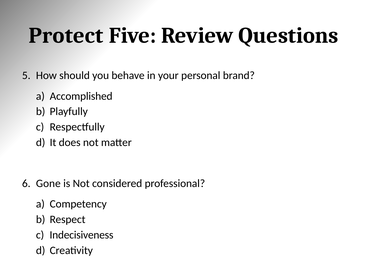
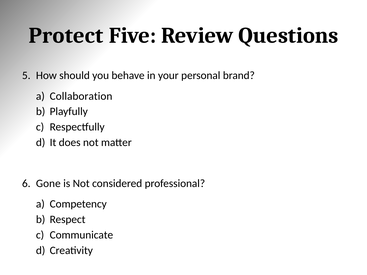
Accomplished: Accomplished -> Collaboration (81, 96)
Indecisiveness: Indecisiveness -> Communicate (81, 235)
